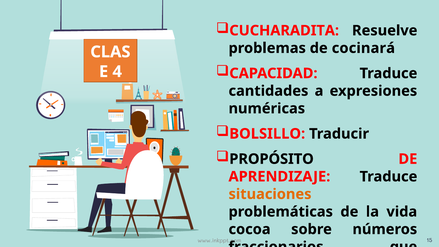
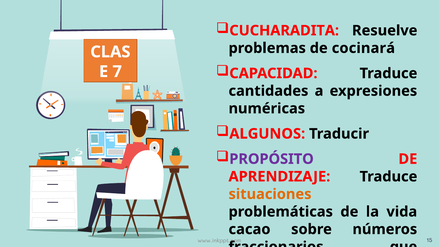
4: 4 -> 7 (117, 72)
BOLSILLO: BOLSILLO -> ALGUNOS (267, 134)
PROPÓSITO colour: black -> purple (272, 159)
cocoa: cocoa -> cacao (250, 229)
